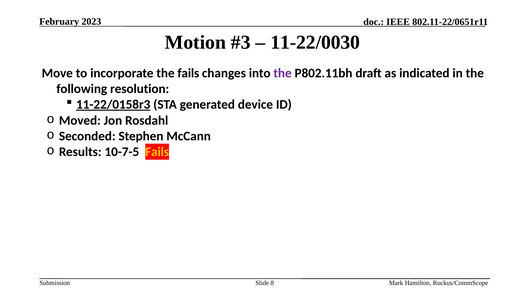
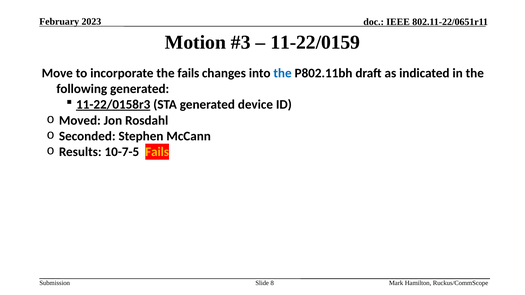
11-22/0030: 11-22/0030 -> 11-22/0159 (315, 42)
the colour: purple -> blue (283, 73)
following resolution: resolution -> generated (140, 89)
